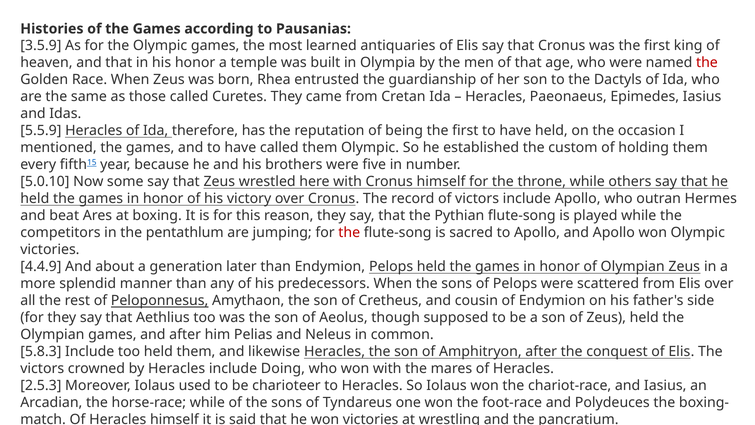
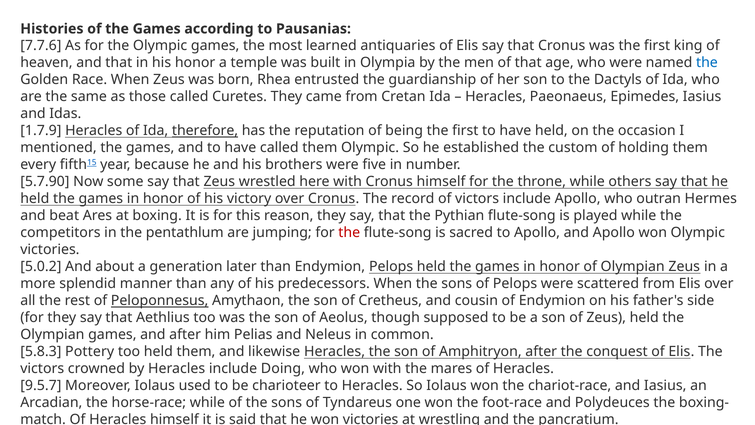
3.5.9: 3.5.9 -> 7.7.6 (41, 46)
the colour: red -> blue (707, 63)
5.5.9: 5.5.9 -> 1.7.9 (41, 131)
therefore underline: none -> present (205, 131)
5.0.10: 5.0.10 -> 5.7.90 (45, 182)
4.4.9: 4.4.9 -> 5.0.2 (41, 267)
5.8.3 Include: Include -> Pottery (90, 352)
2.5.3: 2.5.3 -> 9.5.7 (41, 386)
